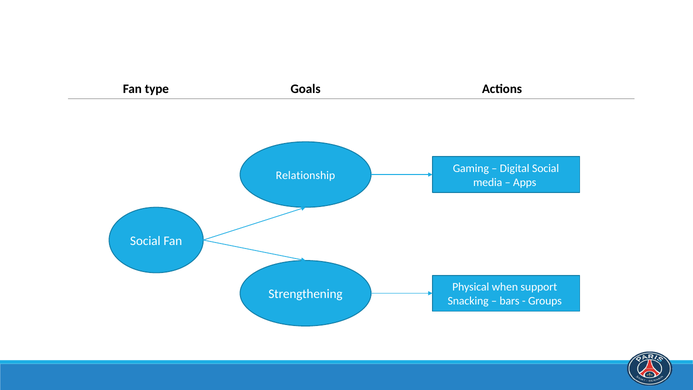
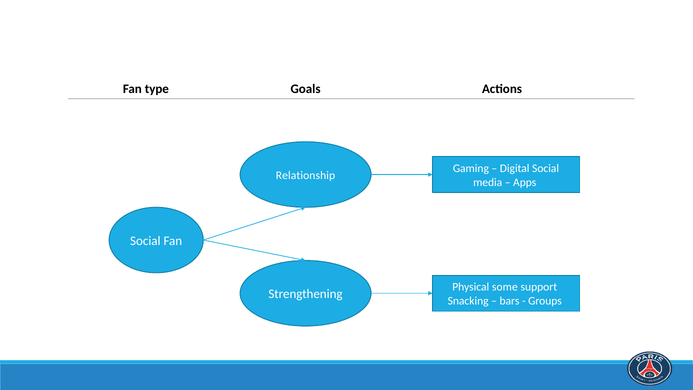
when: when -> some (505, 287)
